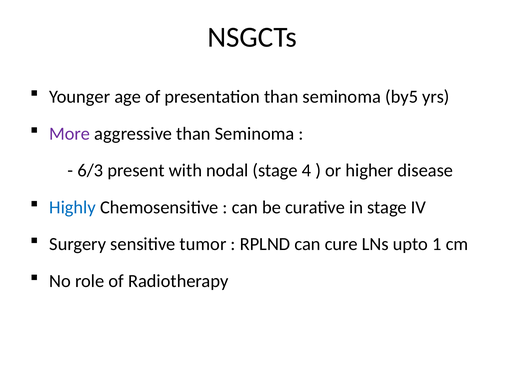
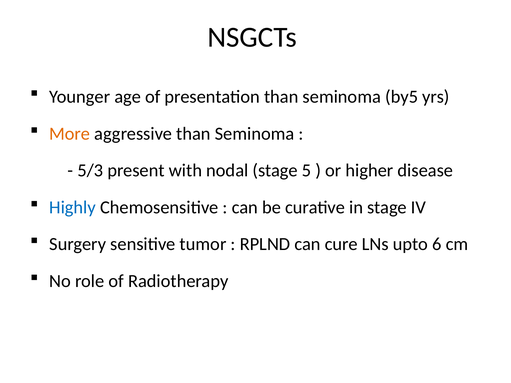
More colour: purple -> orange (70, 134)
6/3: 6/3 -> 5/3 (90, 171)
4: 4 -> 5 (307, 171)
1: 1 -> 6 (437, 244)
